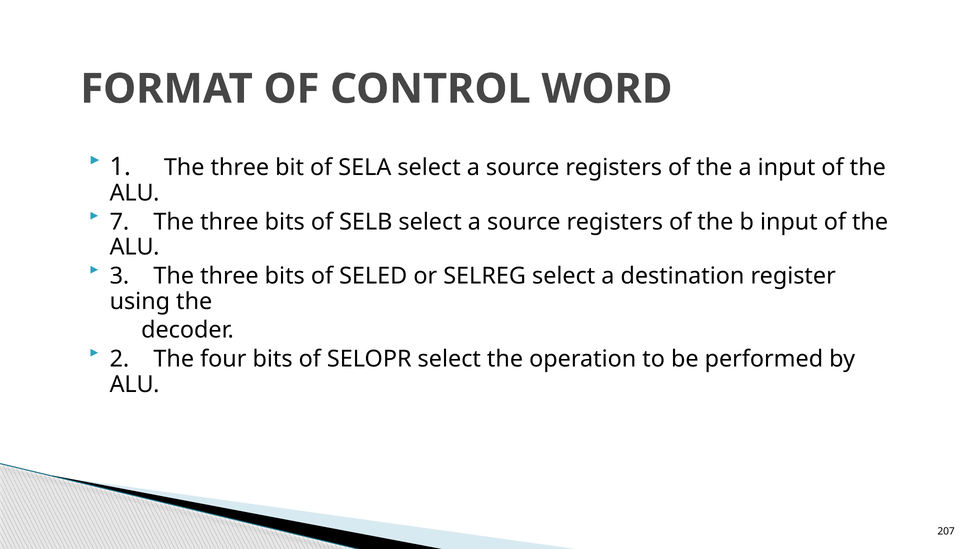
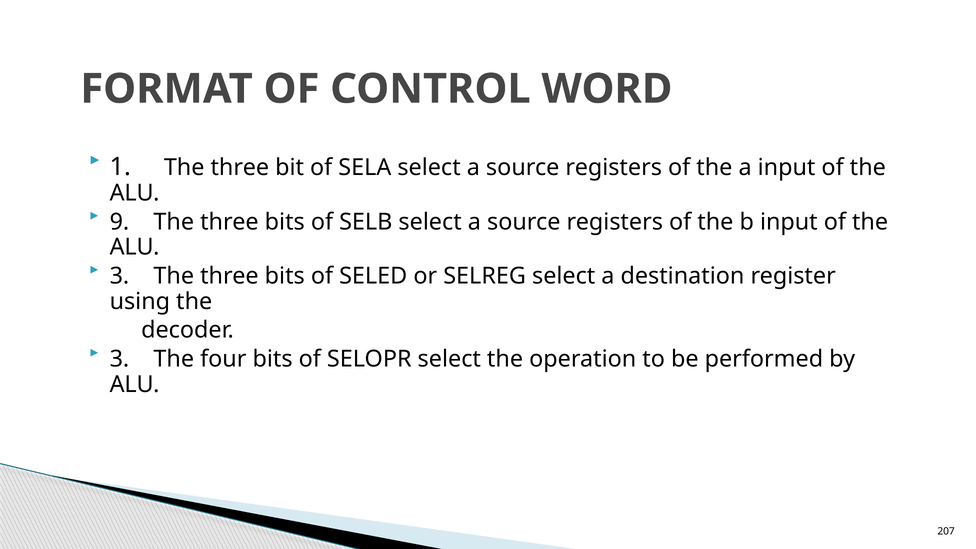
7: 7 -> 9 (119, 222)
2: 2 -> 3 (119, 359)
